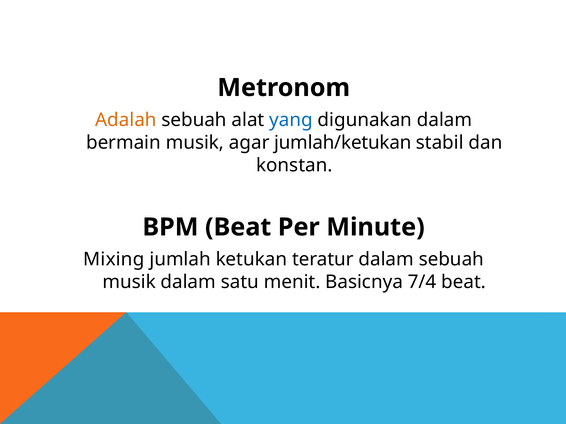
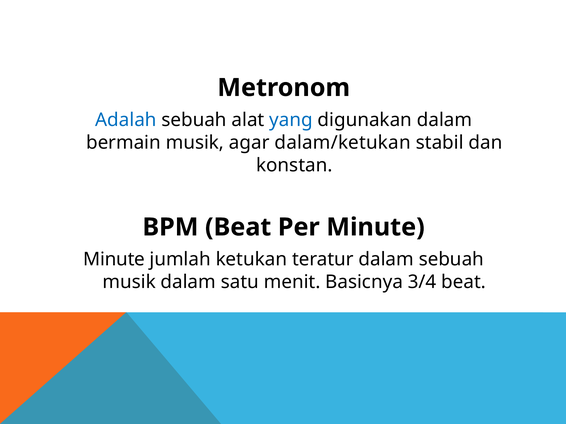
Adalah colour: orange -> blue (126, 120)
jumlah/ketukan: jumlah/ketukan -> dalam/ketukan (343, 143)
Mixing: Mixing -> Minute (114, 260)
7/4: 7/4 -> 3/4 (422, 282)
